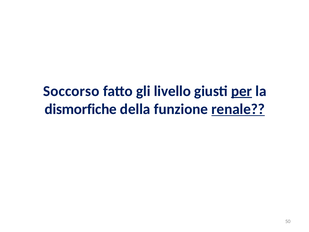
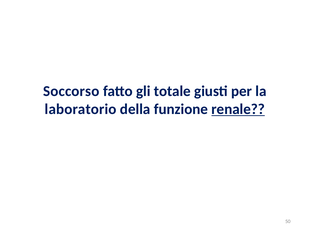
livello: livello -> totale (172, 91)
per underline: present -> none (242, 91)
dismorfiche: dismorfiche -> laboratorio (81, 109)
